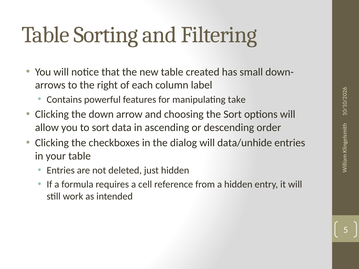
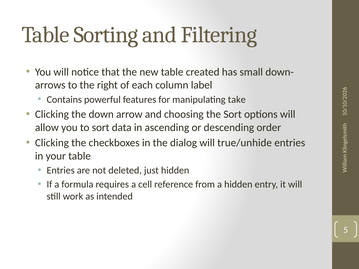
data/unhide: data/unhide -> true/unhide (245, 143)
